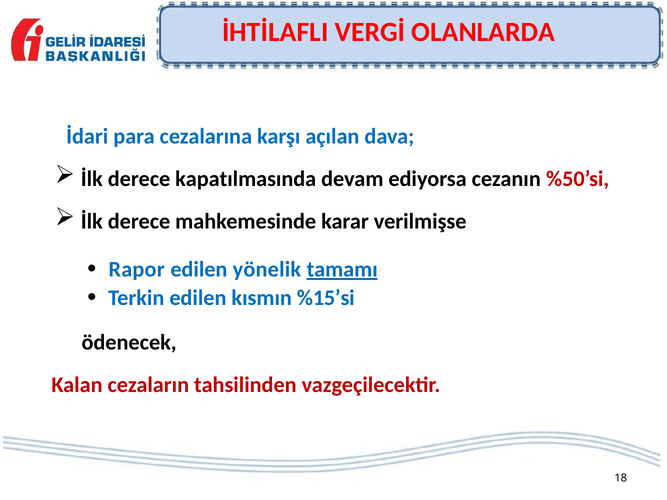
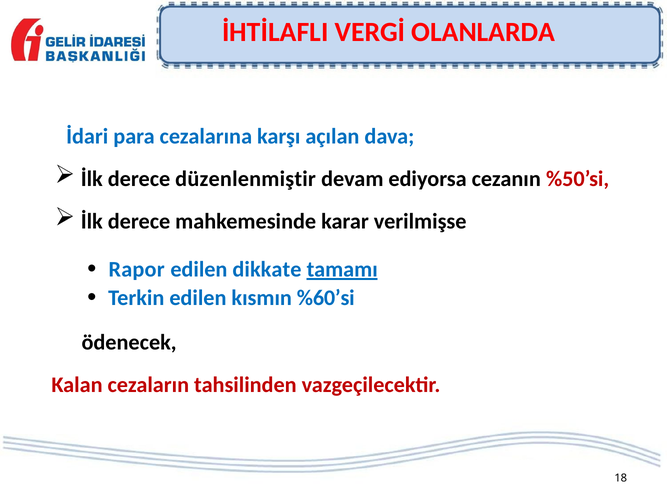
kapatılmasında: kapatılmasında -> düzenlenmiştir (246, 179)
yönelik: yönelik -> dikkate (267, 269)
%15’si: %15’si -> %60’si (326, 298)
